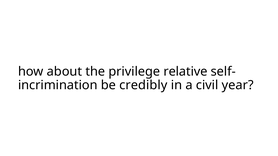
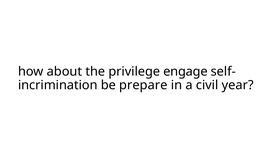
relative: relative -> engage (185, 72)
credibly: credibly -> prepare (143, 85)
